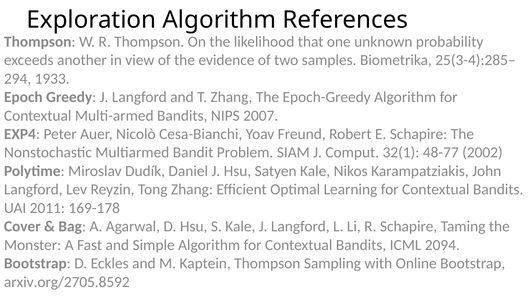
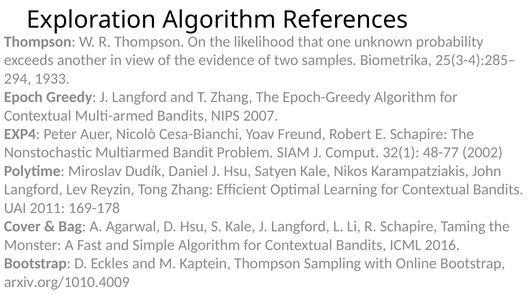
2094: 2094 -> 2016 (442, 245)
arxiv.org/2705.8592: arxiv.org/2705.8592 -> arxiv.org/1010.4009 (67, 282)
